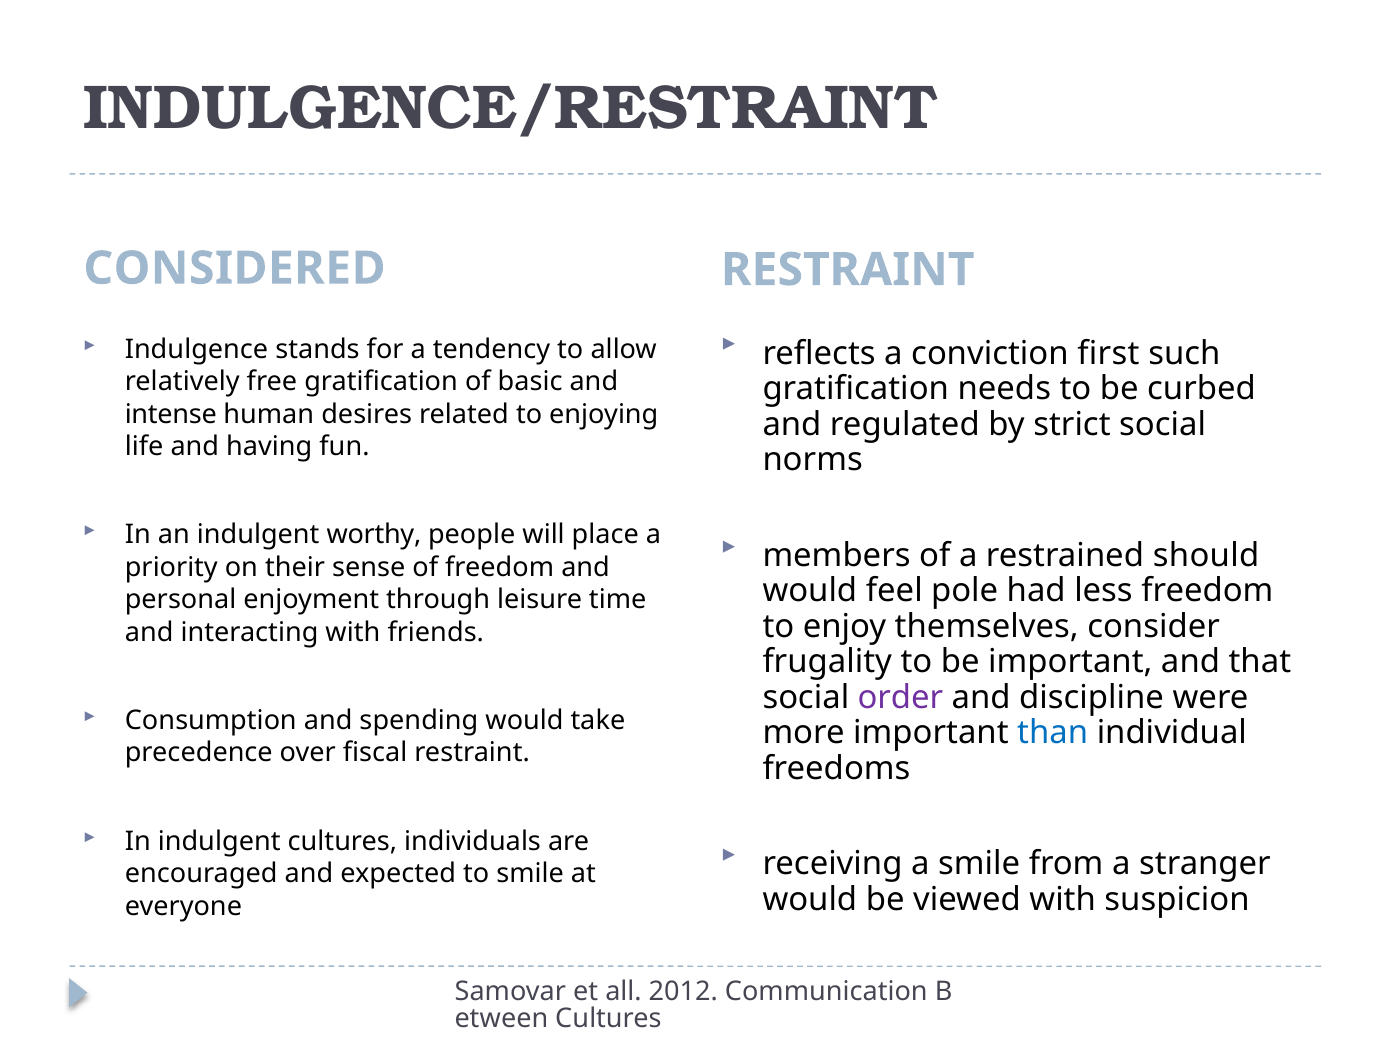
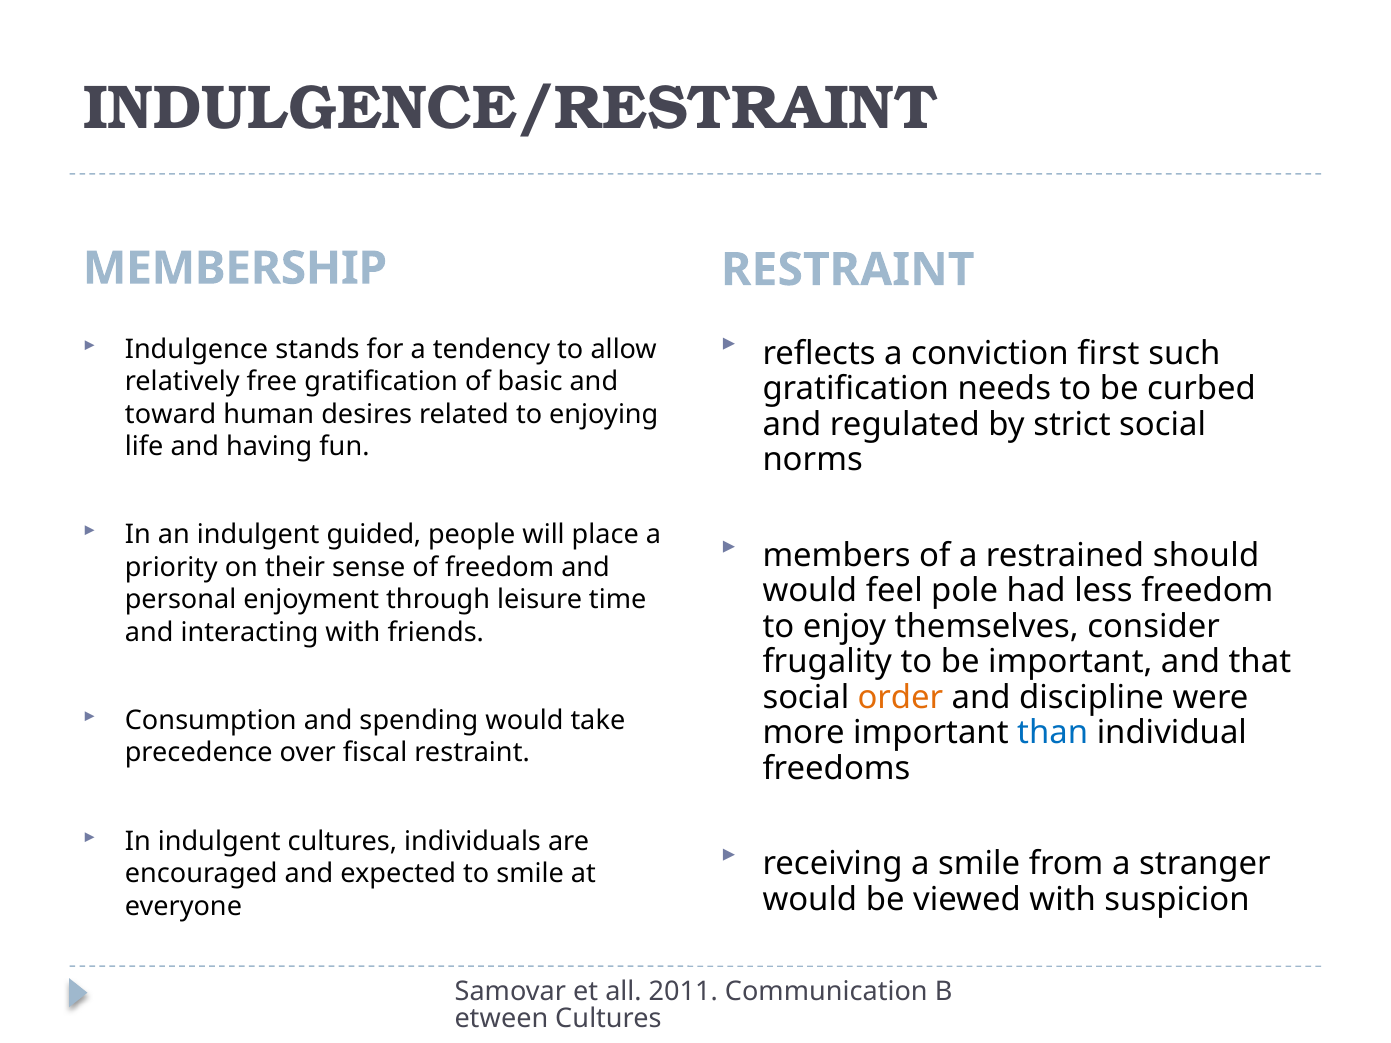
CONSIDERED: CONSIDERED -> MEMBERSHIP (235, 268)
intense: intense -> toward (171, 415)
worthy: worthy -> guided (374, 535)
order colour: purple -> orange (900, 698)
2012: 2012 -> 2011 (683, 992)
